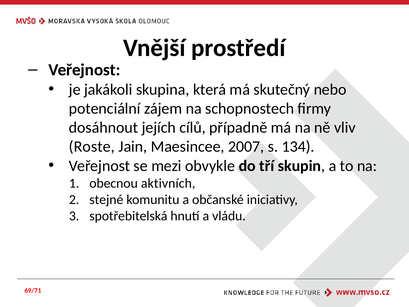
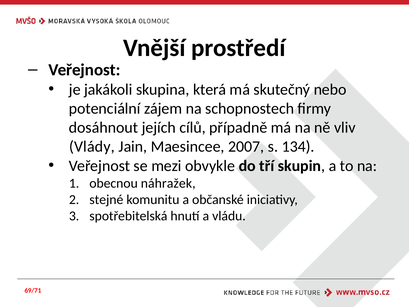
Roste: Roste -> Vlády (92, 147)
aktivních: aktivních -> náhražek (168, 183)
